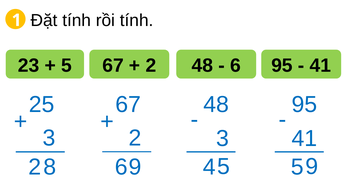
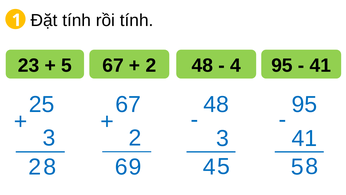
6: 6 -> 4 (235, 65)
4 9: 9 -> 8 (312, 166)
